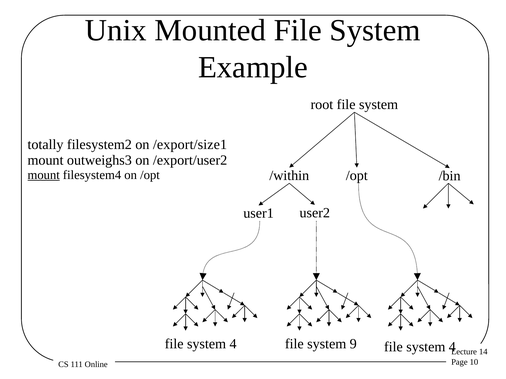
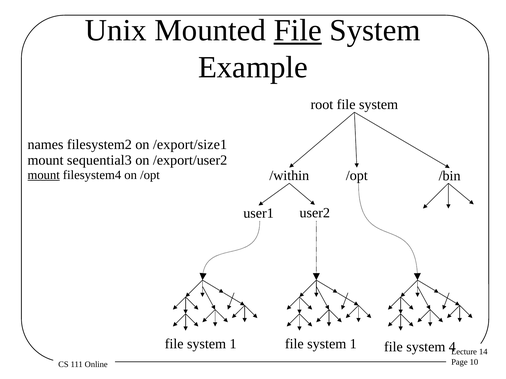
File underline: none -> present (298, 30)
totally: totally -> names (46, 145)
outweighs3: outweighs3 -> sequential3 (99, 160)
4: 4 -> 1 (233, 344)
9: 9 -> 1 (353, 344)
